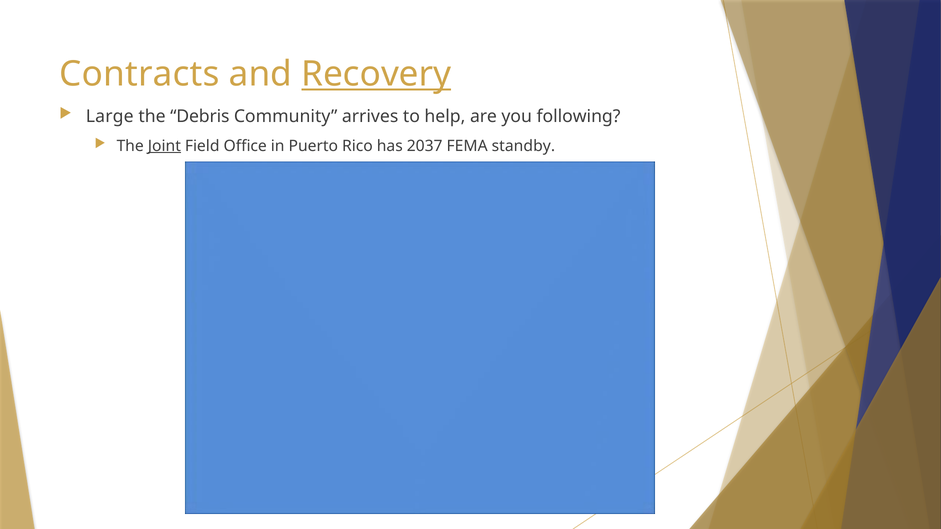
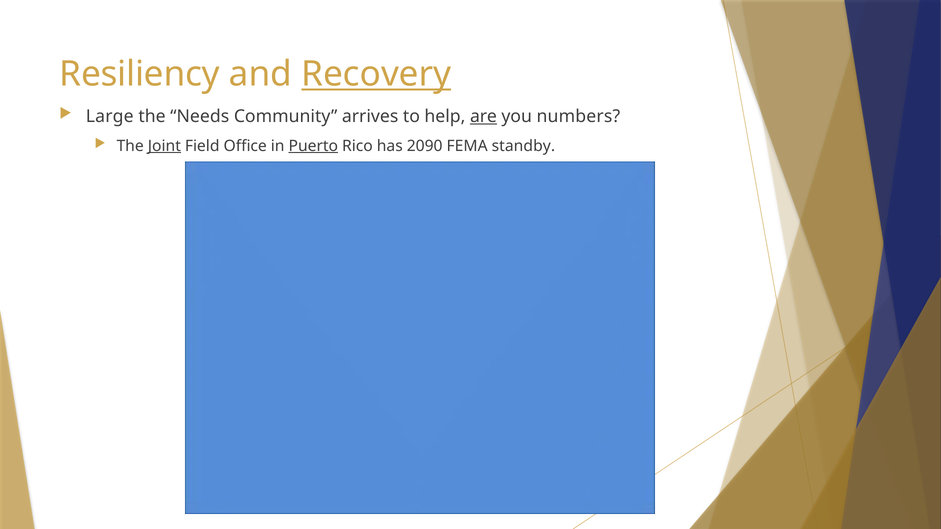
Contracts: Contracts -> Resiliency (140, 74)
Debris: Debris -> Needs (200, 116)
are underline: none -> present (483, 116)
following: following -> numbers (578, 116)
Puerto underline: none -> present (313, 146)
2037: 2037 -> 2090 (425, 146)
